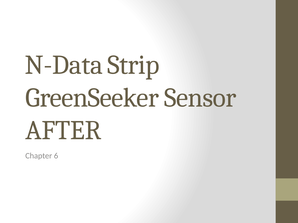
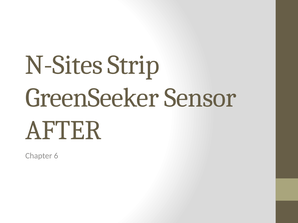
N-Data: N-Data -> N-Sites (64, 65)
